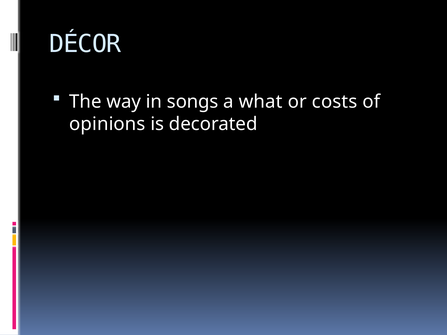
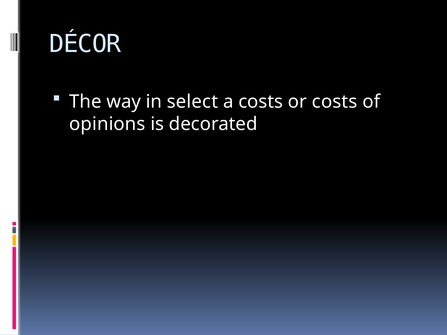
songs: songs -> select (193, 102)
a what: what -> costs (261, 102)
